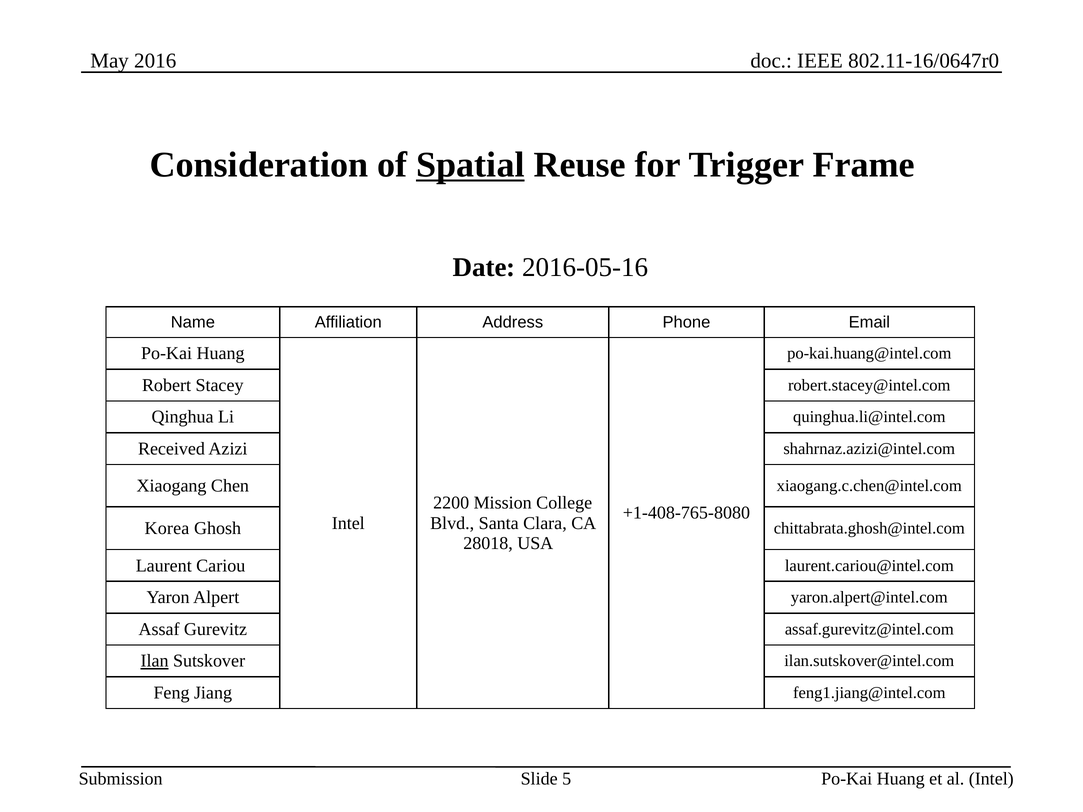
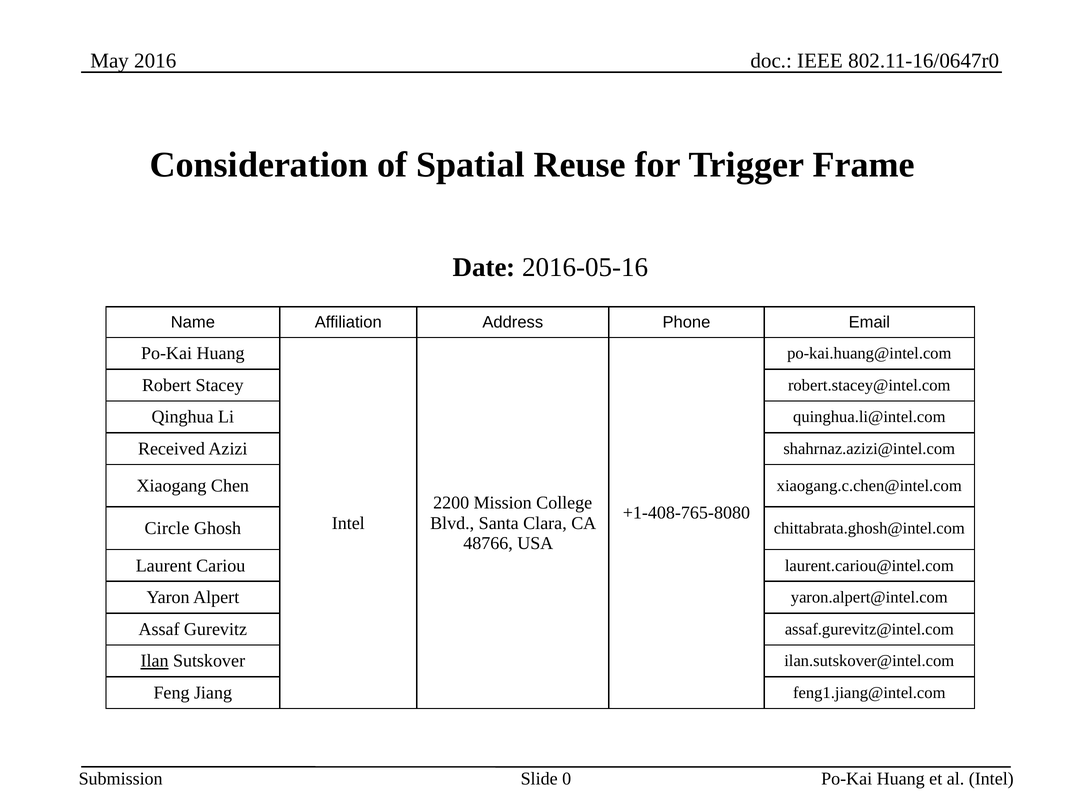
Spatial underline: present -> none (470, 165)
Korea: Korea -> Circle (167, 528)
28018: 28018 -> 48766 (488, 543)
5: 5 -> 0 (567, 779)
